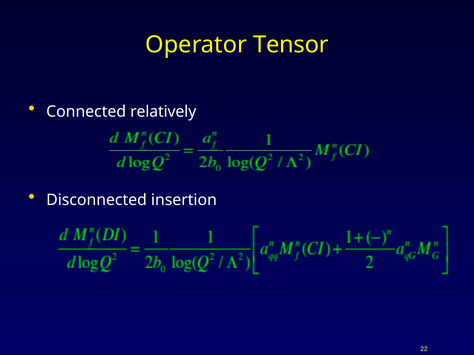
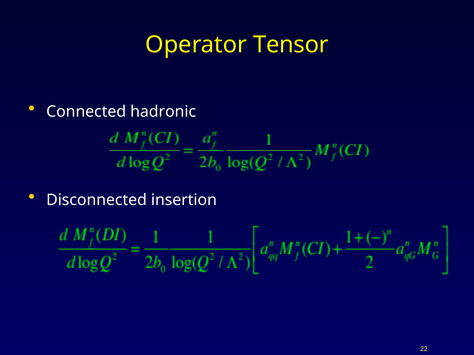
relatively: relatively -> hadronic (163, 112)
